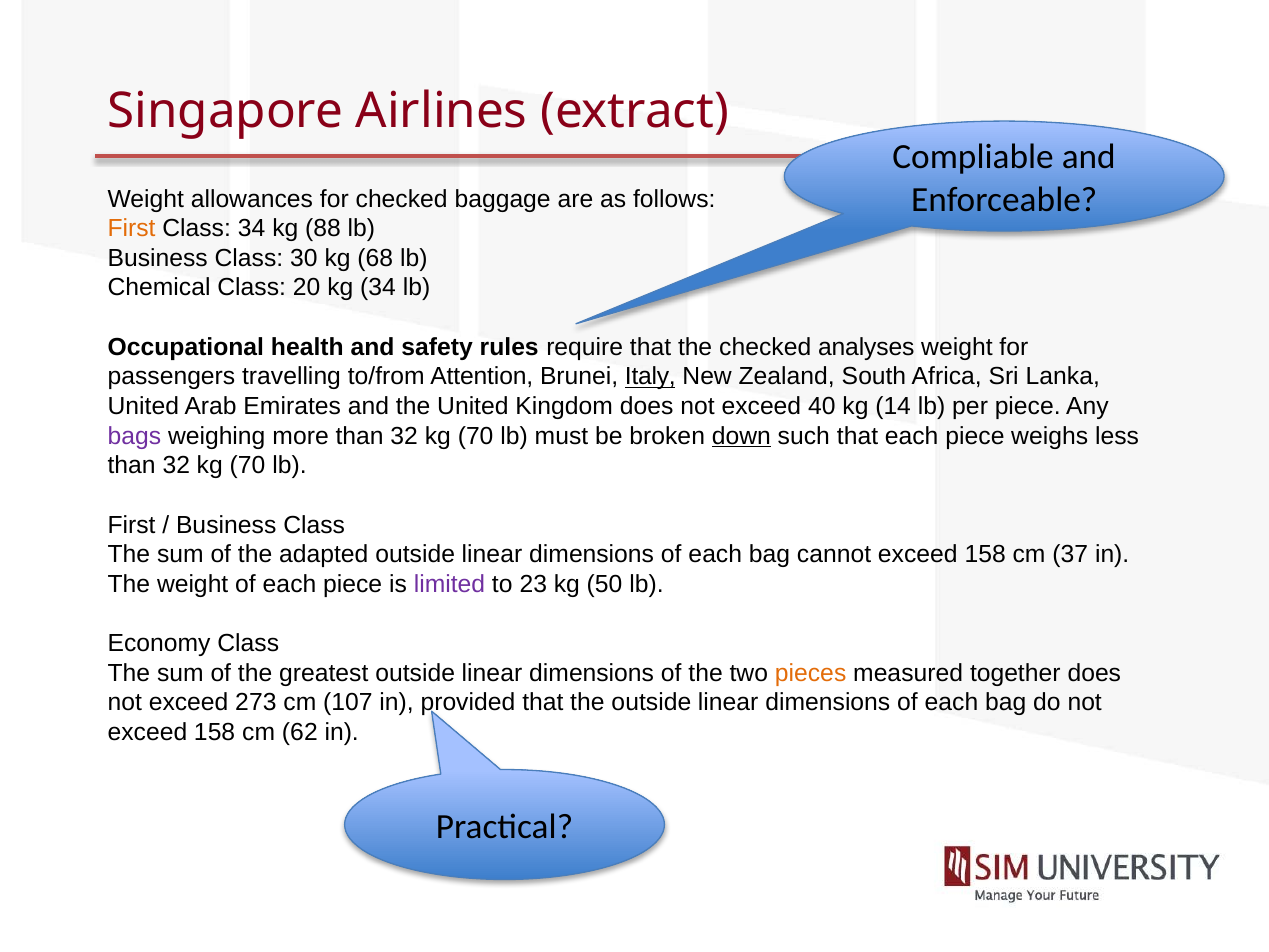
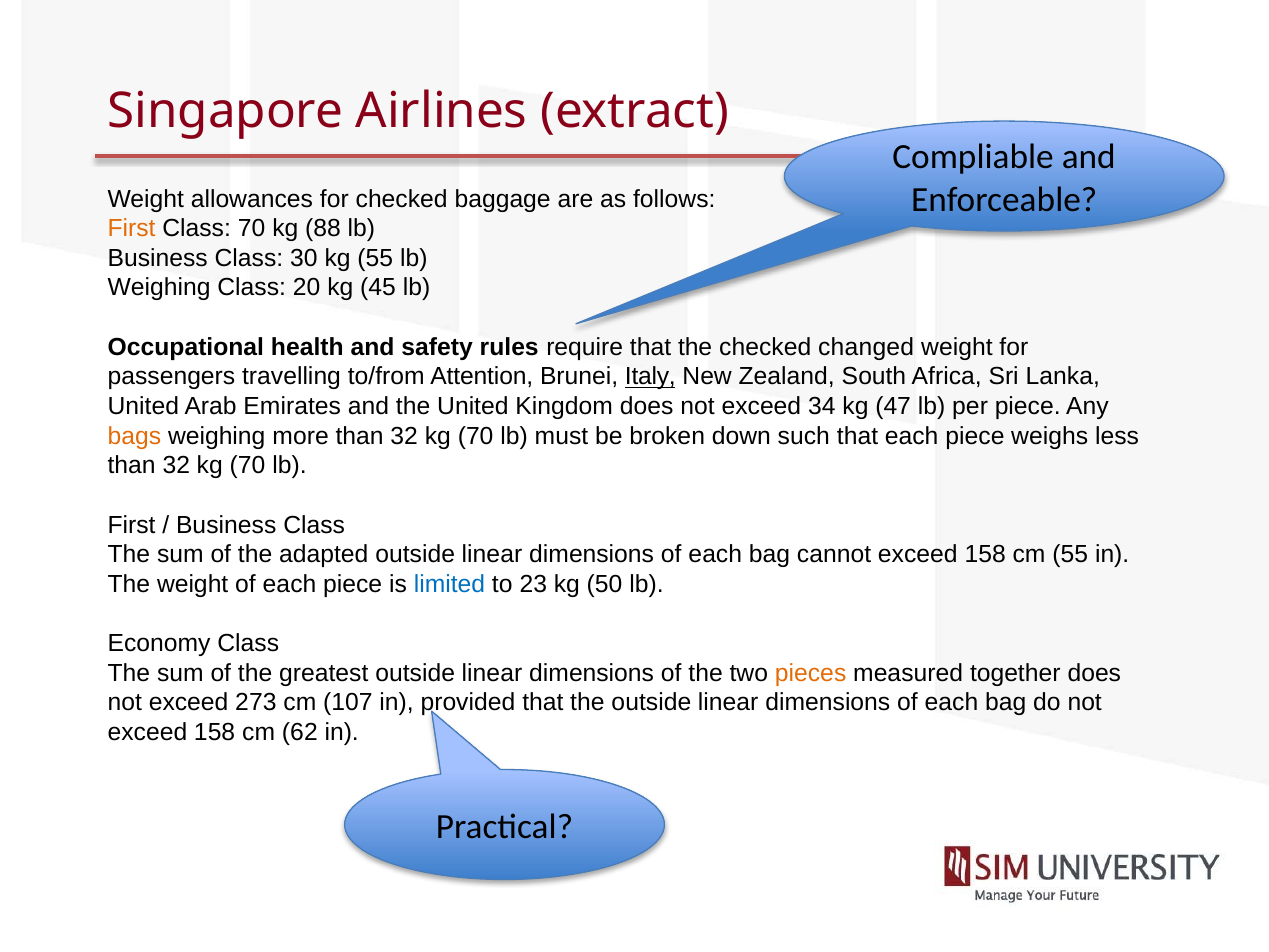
Class 34: 34 -> 70 (252, 228)
kg 68: 68 -> 55 (375, 258)
Chemical: Chemical -> Weighing (159, 288)
kg 34: 34 -> 45 (378, 288)
analyses: analyses -> changed (866, 347)
40: 40 -> 34 (822, 406)
14: 14 -> 47 (893, 406)
bags colour: purple -> orange (134, 436)
down underline: present -> none (741, 436)
cm 37: 37 -> 55 (1070, 554)
limited colour: purple -> blue (449, 584)
